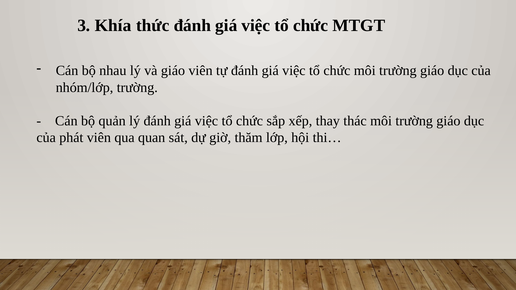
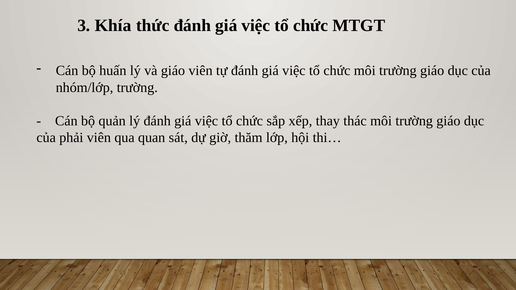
nhau: nhau -> huấn (113, 71)
phát: phát -> phải (71, 138)
